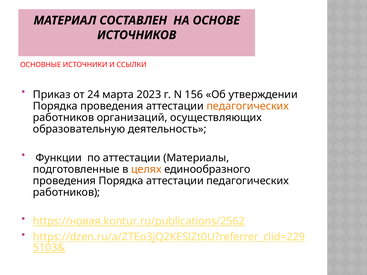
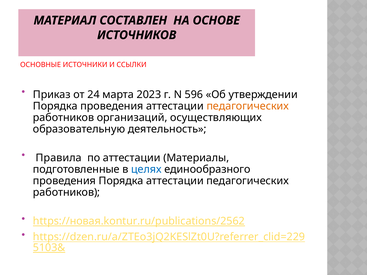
156: 156 -> 596 (194, 95)
Функции: Функции -> Правила (59, 158)
целях colour: orange -> blue (146, 169)
